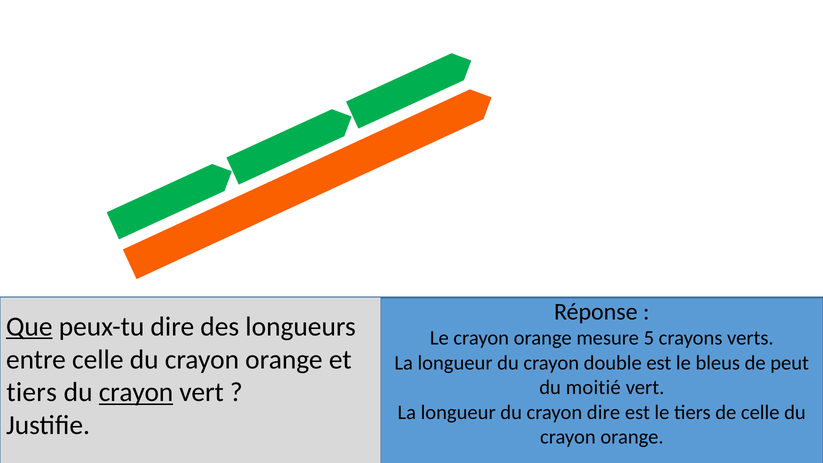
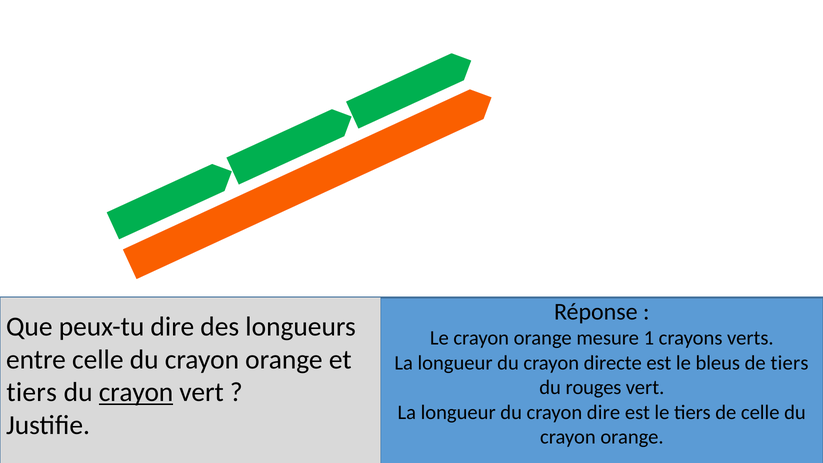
Que underline: present -> none (29, 326)
5: 5 -> 1 (649, 338)
double: double -> directe (613, 363)
de peut: peut -> tiers (790, 363)
moitié: moitié -> rouges (593, 387)
